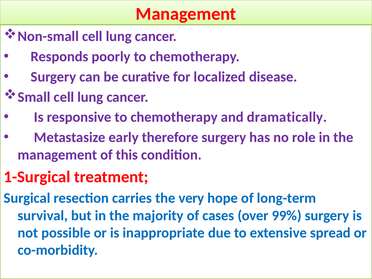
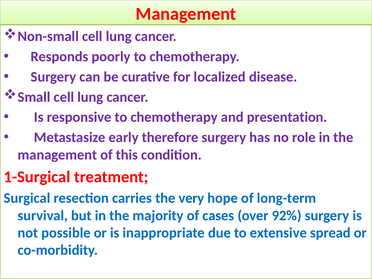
dramatically: dramatically -> presentation (287, 117)
99%: 99% -> 92% (287, 215)
